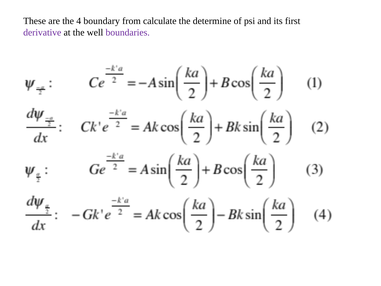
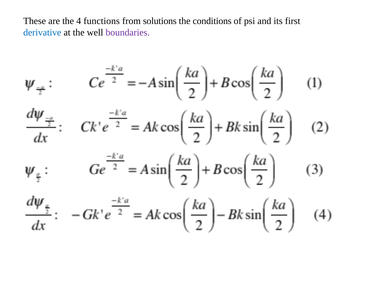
boundary: boundary -> functions (102, 21)
calculate: calculate -> solutions (160, 21)
determine: determine -> conditions (212, 21)
derivative colour: purple -> blue (42, 32)
